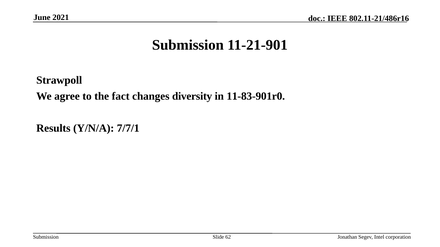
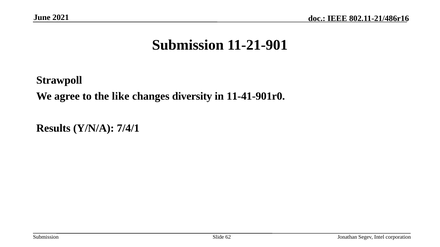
fact: fact -> like (121, 96)
11-83-901r0: 11-83-901r0 -> 11-41-901r0 (256, 96)
7/7/1: 7/7/1 -> 7/4/1 (128, 128)
